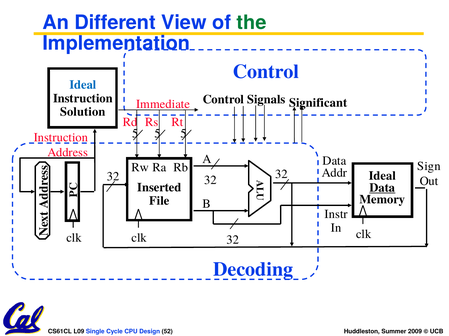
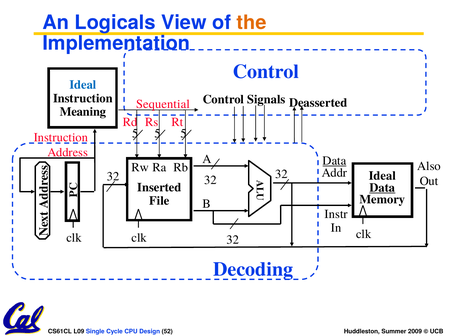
Different: Different -> Logicals (115, 23)
the colour: green -> orange (252, 23)
Significant: Significant -> Deasserted (318, 103)
Immediate: Immediate -> Sequential (163, 104)
Solution: Solution -> Meaning (83, 112)
Data underline: none -> present (334, 161)
Sign: Sign -> Also (429, 166)
